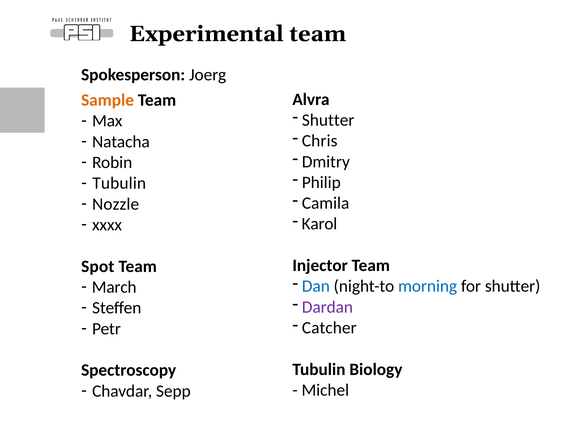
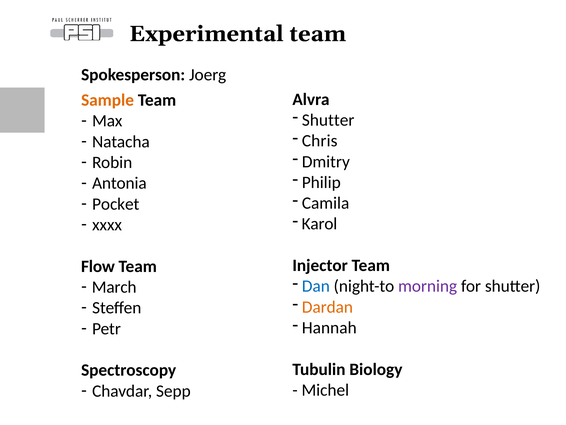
Tubulin: Tubulin -> Antonia (119, 183)
Nozzle: Nozzle -> Pocket (116, 204)
Spot: Spot -> Flow (98, 266)
morning colour: blue -> purple (428, 286)
Dardan colour: purple -> orange (327, 307)
Catcher: Catcher -> Hannah (329, 327)
